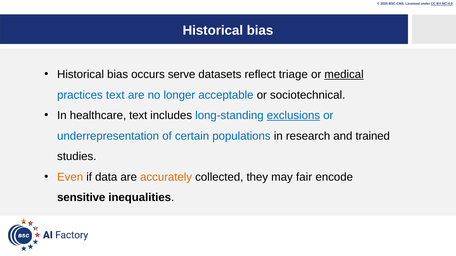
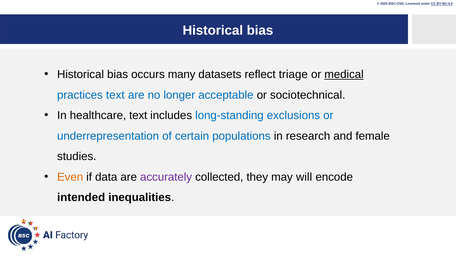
serve: serve -> many (182, 75)
exclusions underline: present -> none (293, 116)
trained: trained -> female (373, 136)
accurately colour: orange -> purple (166, 177)
fair: fair -> will (304, 177)
sensitive: sensitive -> intended (81, 198)
